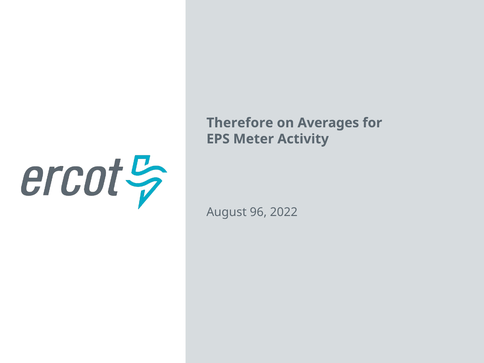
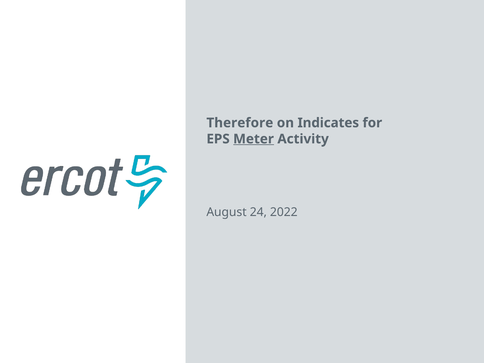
Averages: Averages -> Indicates (328, 123)
Meter underline: none -> present (254, 139)
96: 96 -> 24 (258, 212)
